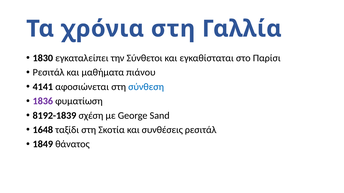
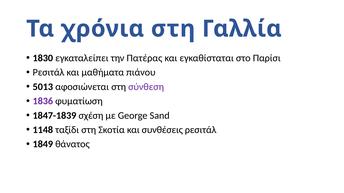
Σύνθετοι: Σύνθετοι -> Πατέρας (144, 58)
4141: 4141 -> 5013 (43, 87)
σύνθεση colour: blue -> purple (146, 87)
8192-1839: 8192-1839 -> 1847-1839 (55, 116)
1648: 1648 -> 1148 (43, 130)
